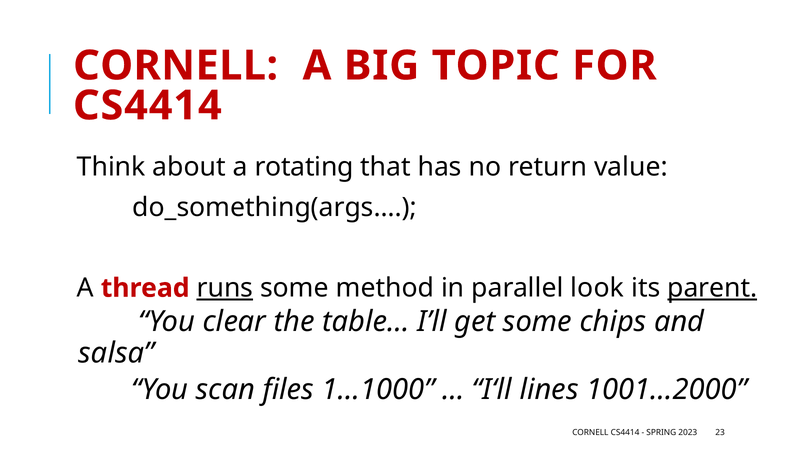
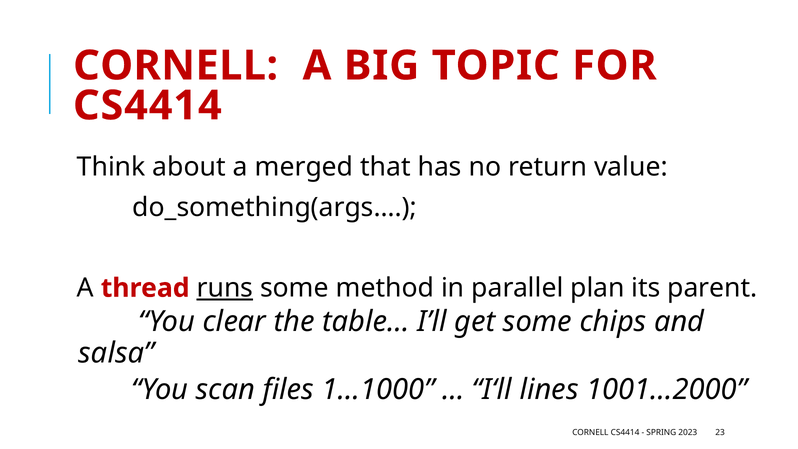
rotating: rotating -> merged (304, 167)
look: look -> plan (597, 288)
parent underline: present -> none (712, 288)
